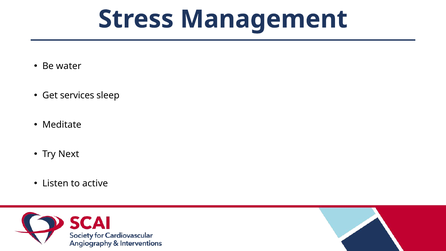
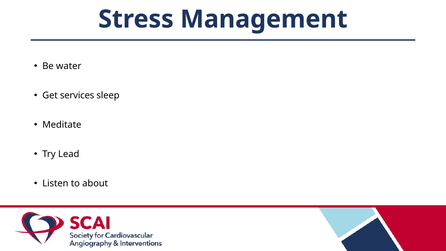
Next: Next -> Lead (69, 154)
active: active -> about (95, 183)
